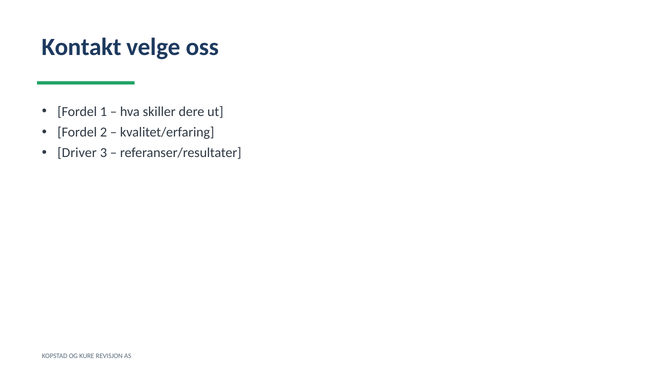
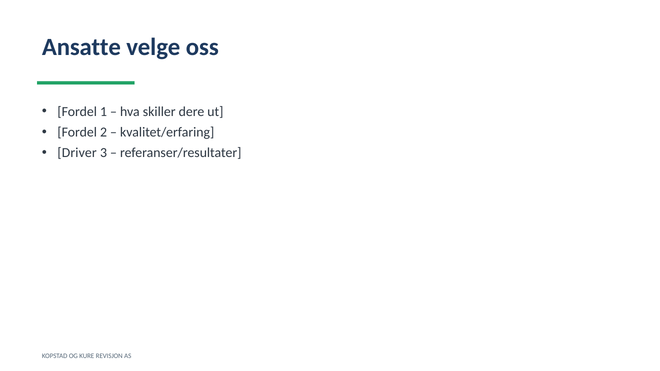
Kontakt: Kontakt -> Ansatte (81, 47)
